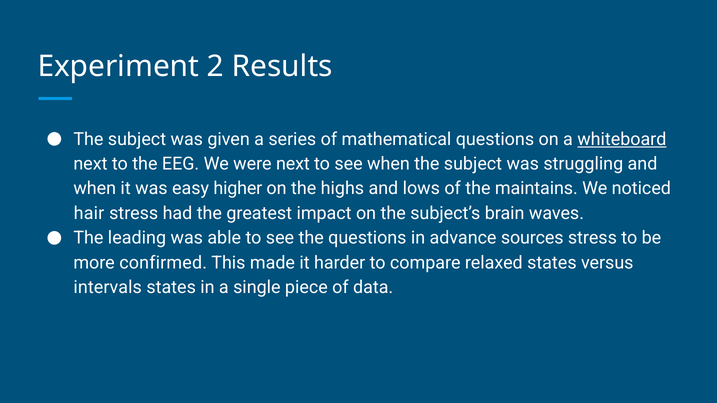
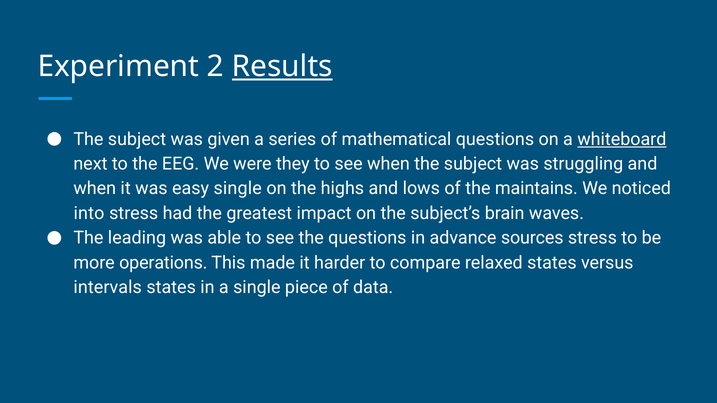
Results underline: none -> present (282, 67)
were next: next -> they (293, 164)
easy higher: higher -> single (238, 189)
hair: hair -> into (89, 213)
confirmed: confirmed -> operations (163, 263)
